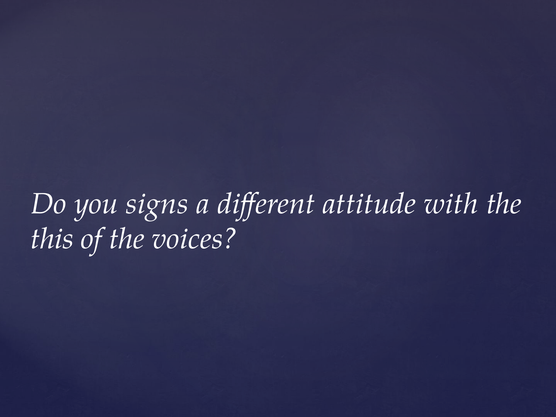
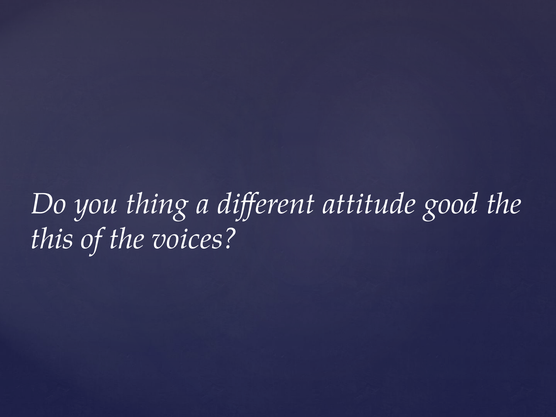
signs: signs -> thing (157, 204)
with: with -> good (451, 204)
